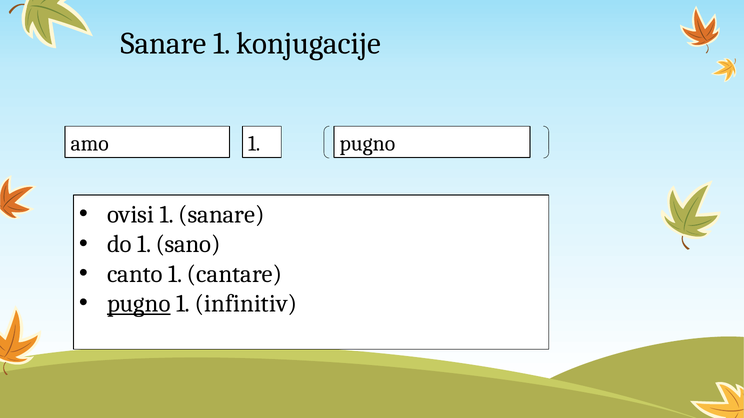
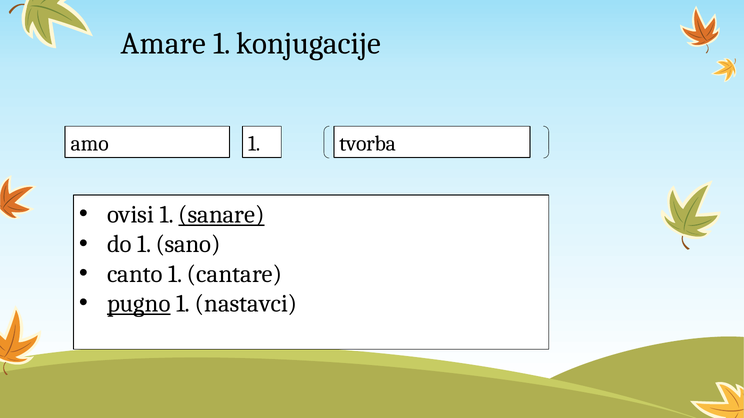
Sanare: Sanare -> Amare (163, 44)
1 pugno: pugno -> tvorba (368, 144)
sanare underline: none -> present (221, 215)
infinitiv: infinitiv -> nastavci (246, 304)
